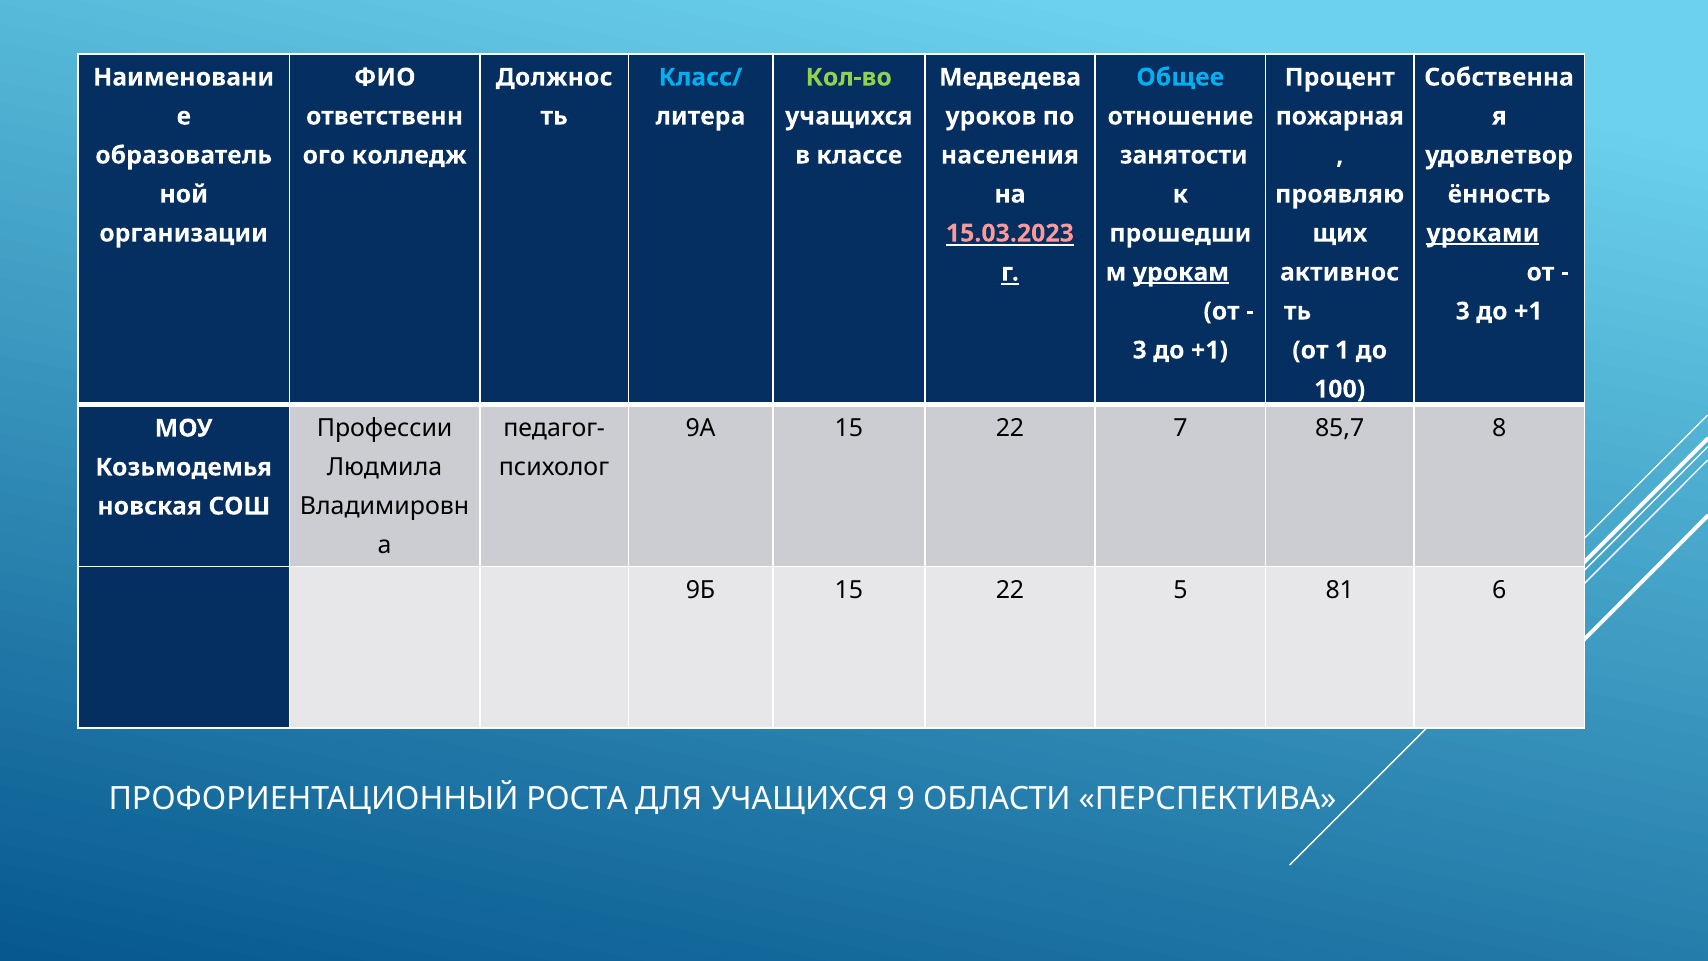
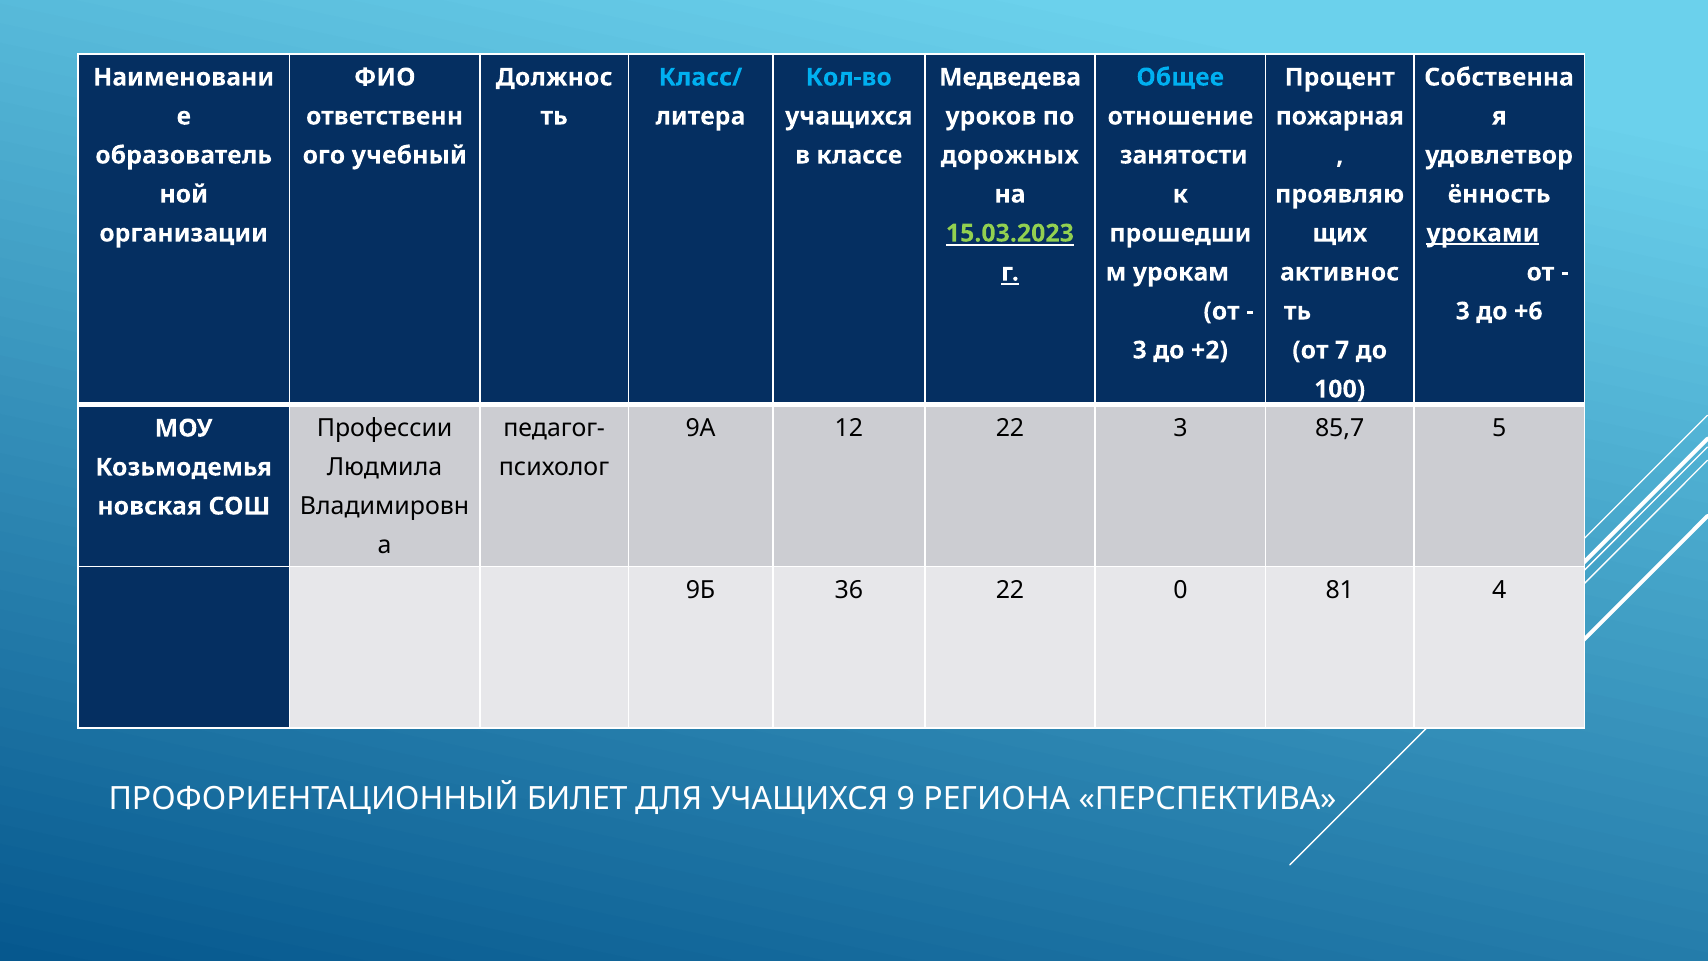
Кол-во colour: light green -> light blue (849, 77)
колледж: колледж -> учебный (409, 155)
населения: населения -> дорожных (1010, 155)
15.03.2023 colour: pink -> light green (1010, 233)
урокам underline: present -> none (1181, 272)
+1: +1 -> +6 (1528, 311)
+1: +1 -> +2 (1210, 350)
1: 1 -> 7 (1342, 350)
9А 15: 15 -> 12 (849, 428)
22 7: 7 -> 3 (1180, 428)
8: 8 -> 5 (1499, 428)
9Б 15: 15 -> 36 (849, 590)
5: 5 -> 0 (1180, 590)
6: 6 -> 4 (1499, 590)
РОСТА: РОСТА -> БИЛЕТ (577, 799)
ОБЛАСТИ: ОБЛАСТИ -> РЕГИОНА (997, 799)
